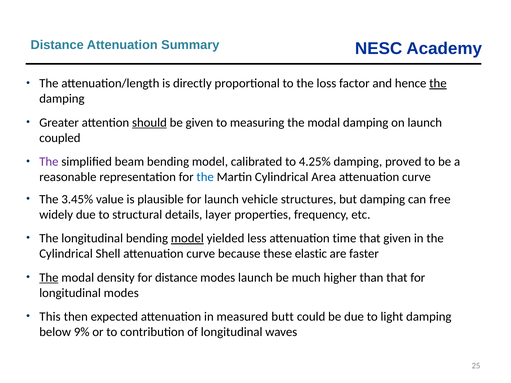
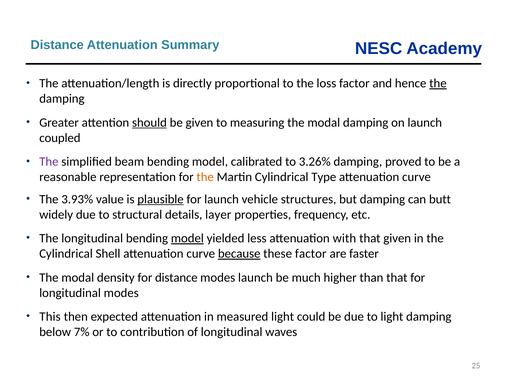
4.25%: 4.25% -> 3.26% (315, 162)
the colour: blue -> orange (205, 177)
Area: Area -> Type (324, 177)
3.45%: 3.45% -> 3.93% (77, 199)
plausible underline: none -> present (161, 199)
free: free -> butt (440, 199)
time: time -> with (344, 238)
because underline: none -> present (239, 254)
these elastic: elastic -> factor (311, 254)
The underline: present -> none (49, 278)
measured butt: butt -> light (283, 317)
9%: 9% -> 7% (82, 332)
